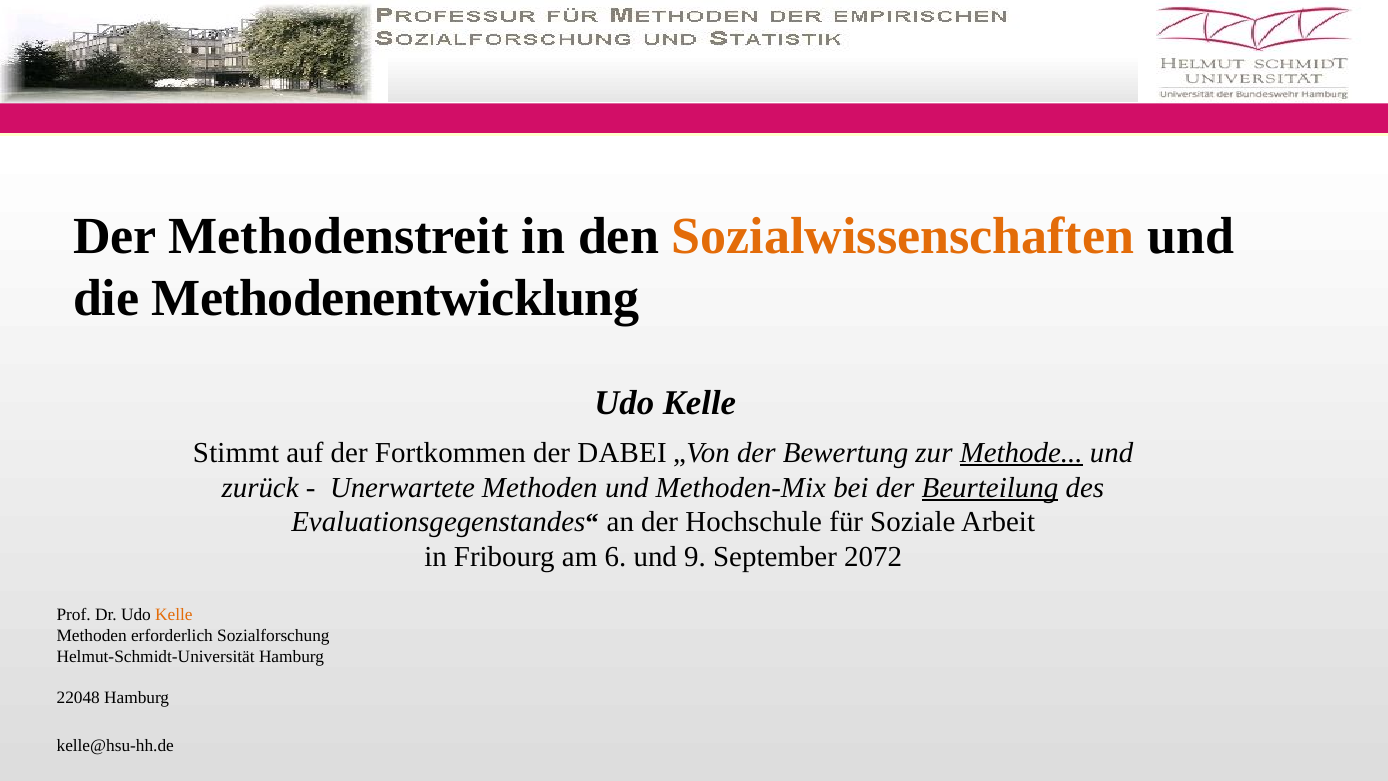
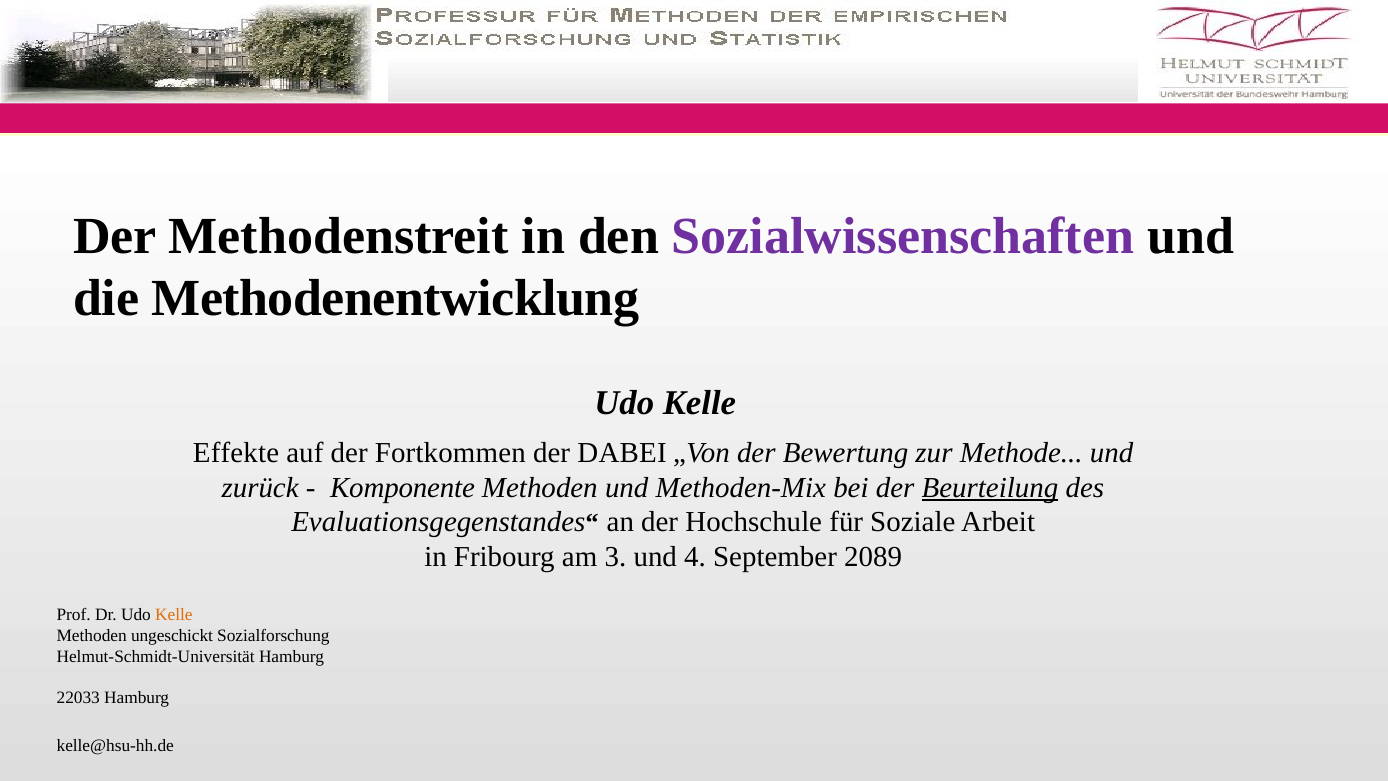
Sozialwissenschaften colour: orange -> purple (903, 236)
Stimmt: Stimmt -> Effekte (236, 453)
Methode underline: present -> none (1021, 453)
Unerwartete: Unerwartete -> Komponente (402, 487)
6: 6 -> 3 (615, 557)
9: 9 -> 4 (695, 557)
2072: 2072 -> 2089 (873, 557)
erforderlich: erforderlich -> ungeschickt (172, 635)
22048: 22048 -> 22033 (78, 698)
